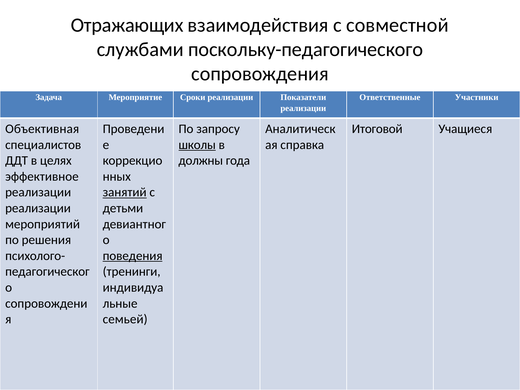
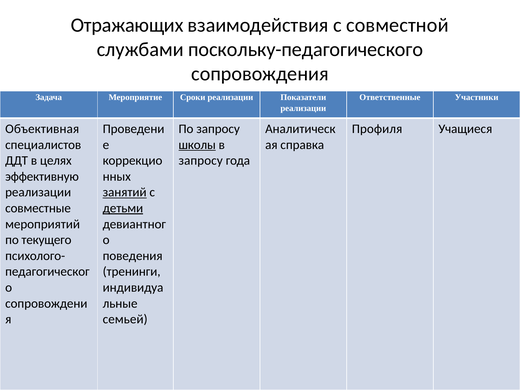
Итоговой: Итоговой -> Профиля (377, 129)
должны: должны -> запросу (201, 161)
эффективное: эффективное -> эффективную (42, 176)
реализации: реализации -> совместные (38, 208)
детьми underline: none -> present (123, 208)
решения: решения -> текущего (47, 240)
поведения underline: present -> none (133, 256)
